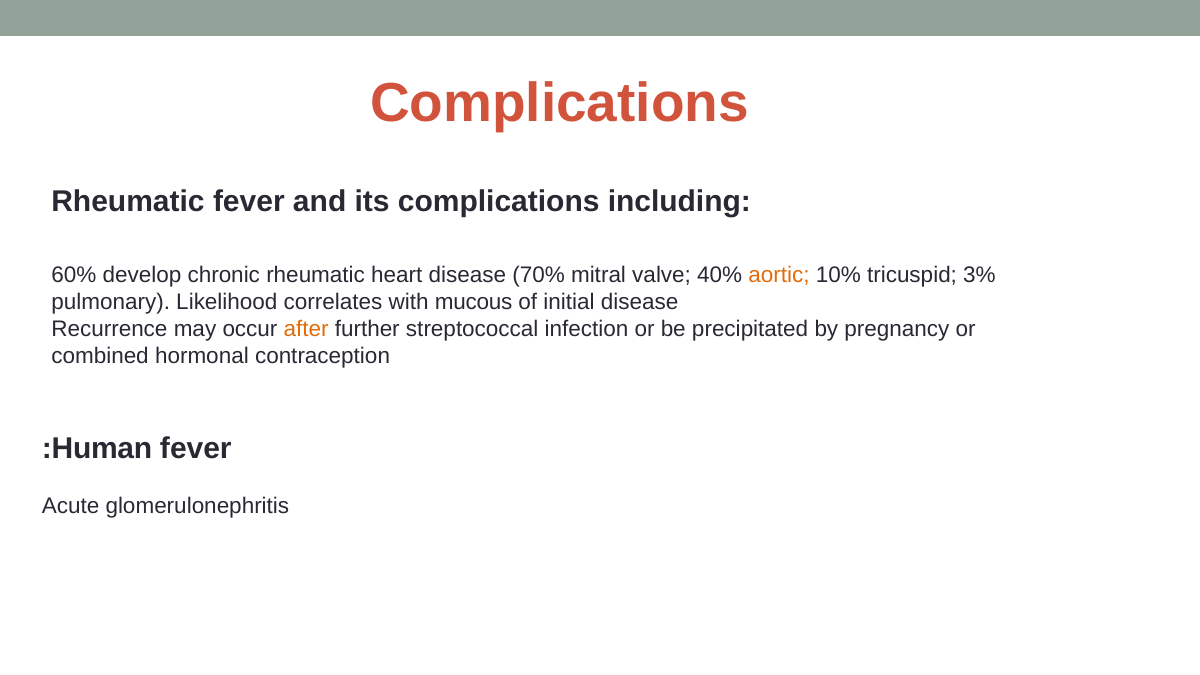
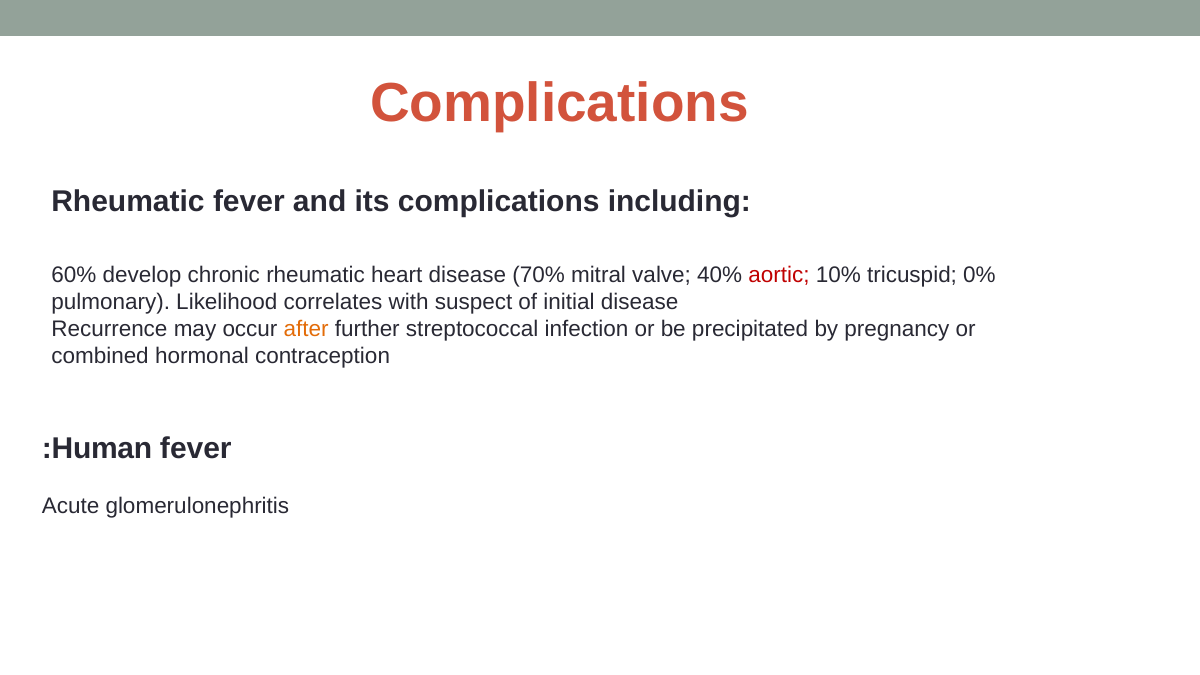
aortic colour: orange -> red (779, 275)
3%: 3% -> 0% (979, 275)
mucous: mucous -> suspect (474, 302)
